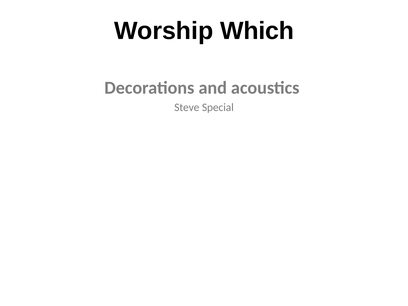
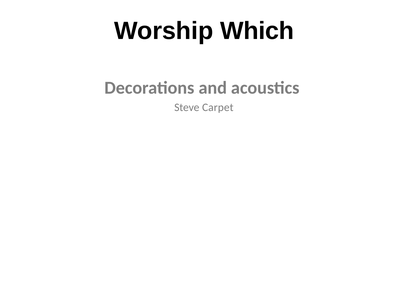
Special: Special -> Carpet (218, 107)
